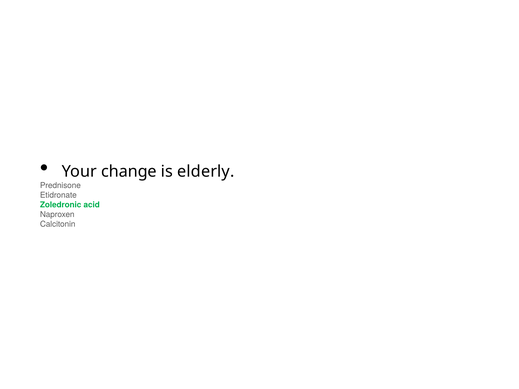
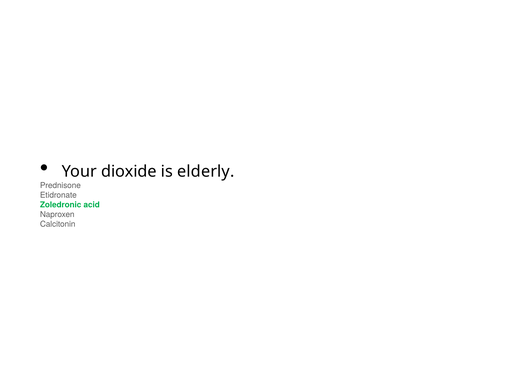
change: change -> dioxide (129, 171)
